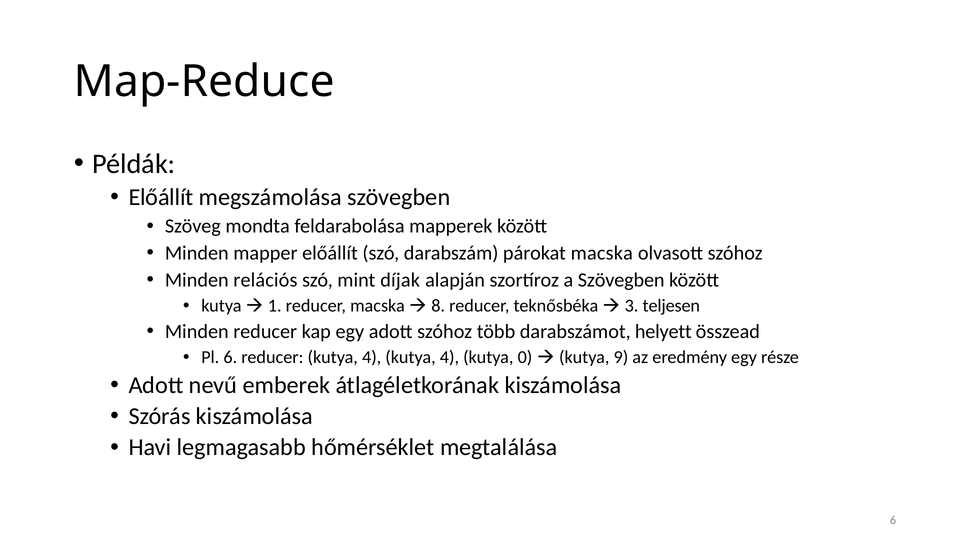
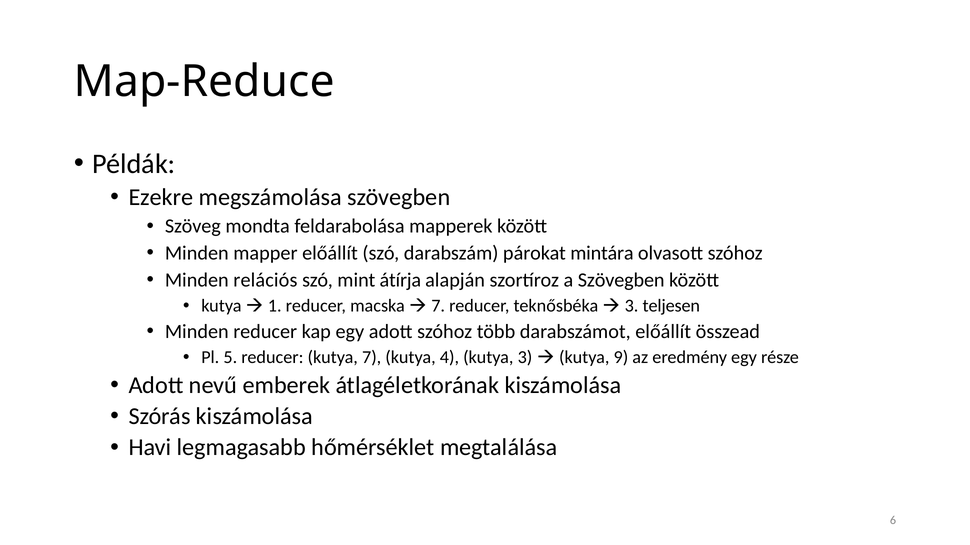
Előállít: Előállít -> Ezekre (161, 197)
párokat macska: macska -> mintára (602, 253)
díjak: díjak -> átírja (400, 280)
8: 8 -> 7 (438, 306)
darabszámot helyett: helyett -> előállít (663, 332)
Pl 6: 6 -> 5 (230, 358)
reducer kutya 4: 4 -> 7 (372, 358)
kutya 0: 0 -> 3 (525, 358)
